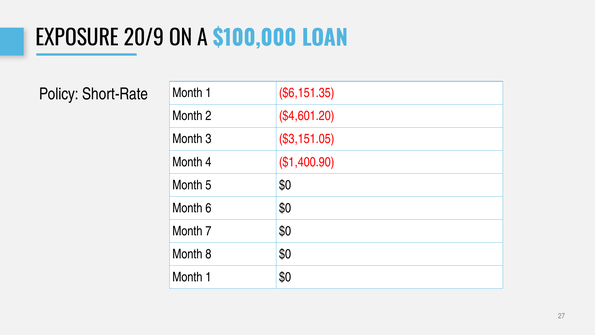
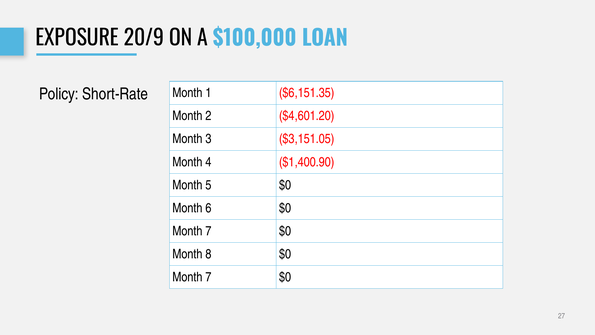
1: 1 -> 7 (209, 277)
